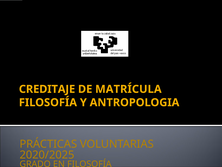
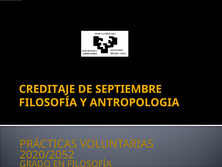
MATRÍCULA: MATRÍCULA -> SEPTIEMBRE (129, 89)
2020/2025: 2020/2025 -> 2020/2052 (47, 154)
